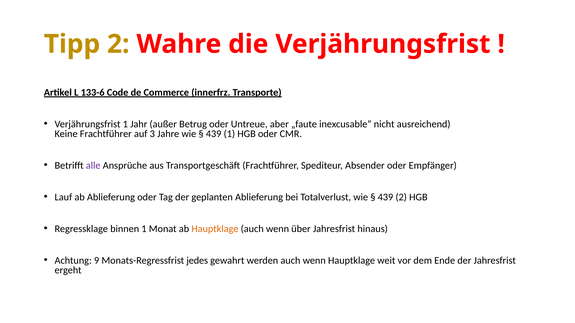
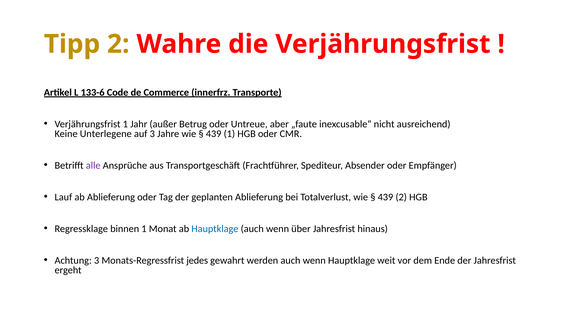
Keine Frachtführer: Frachtführer -> Unterlegene (106, 134)
Hauptklage colour: orange -> blue (215, 229)
Achtung 9: 9 -> 3 (97, 261)
